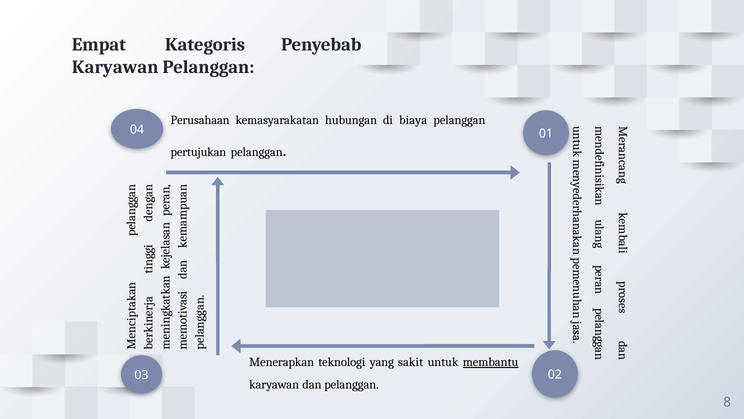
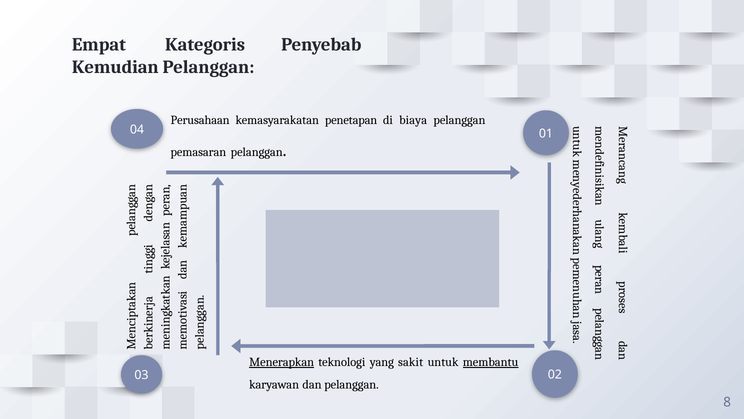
Karyawan: Karyawan -> Kemudian (115, 67)
hubungan: hubungan -> penetapan (351, 120)
pertujukan: pertujukan -> pemasaran (198, 152)
Menerapkan underline: none -> present (282, 362)
